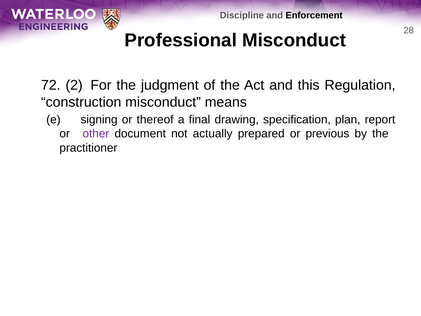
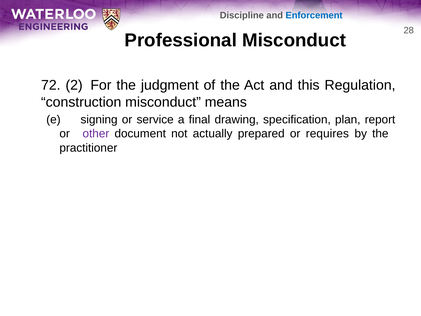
Enforcement colour: black -> blue (314, 15)
thereof: thereof -> service (155, 120)
previous: previous -> requires (327, 134)
